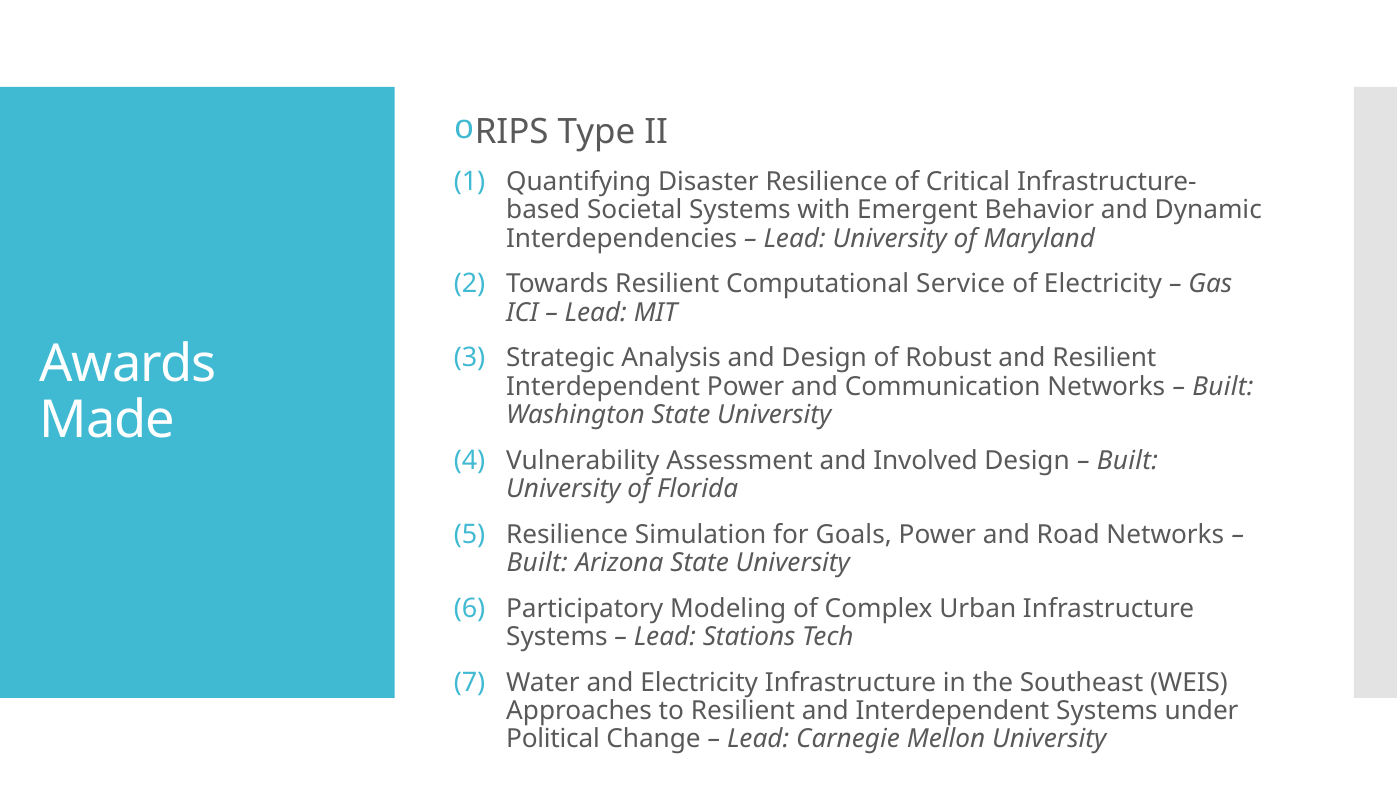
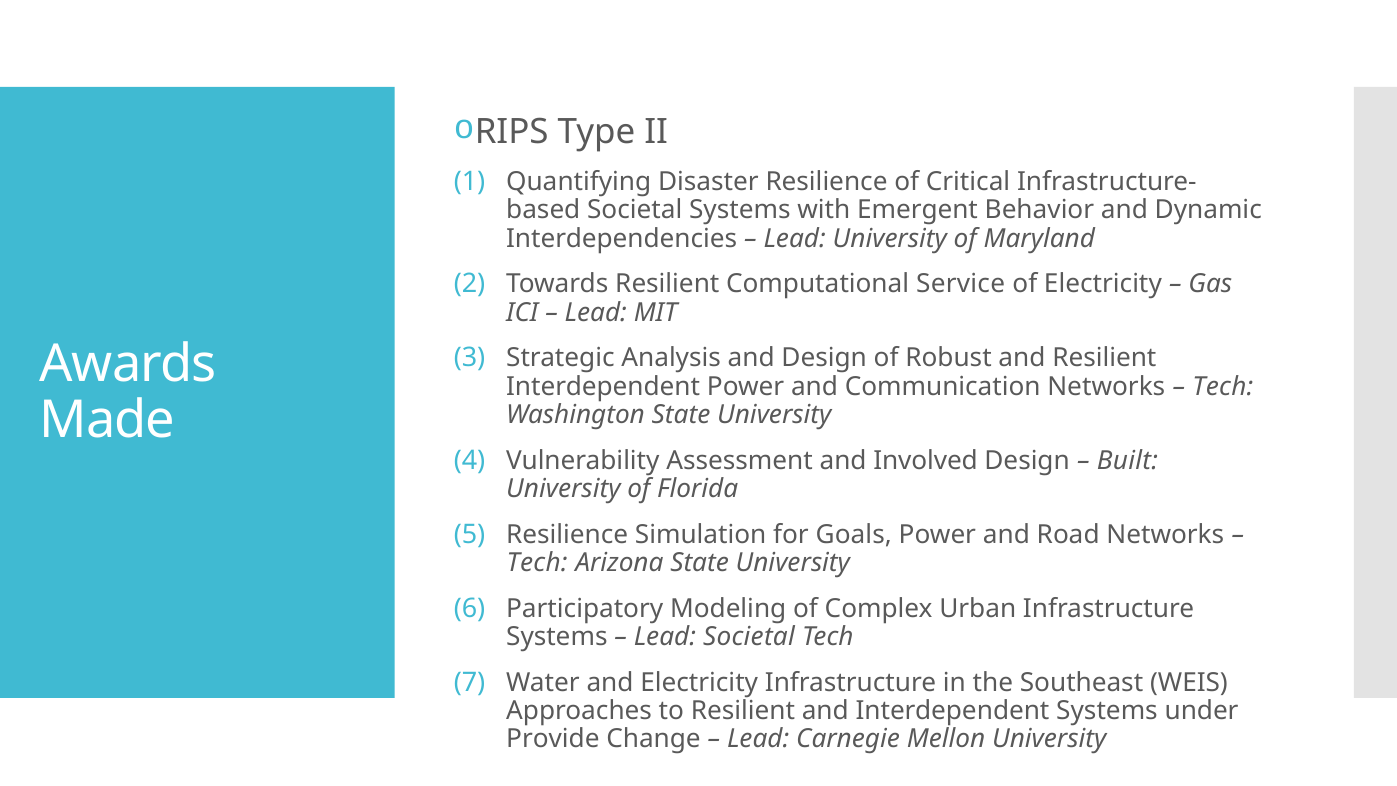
Built: Built -> Tech (1223, 386)
Built: Built -> Tech (537, 563)
Lead Stations: Stations -> Societal (749, 637)
Political: Political -> Provide (553, 739)
